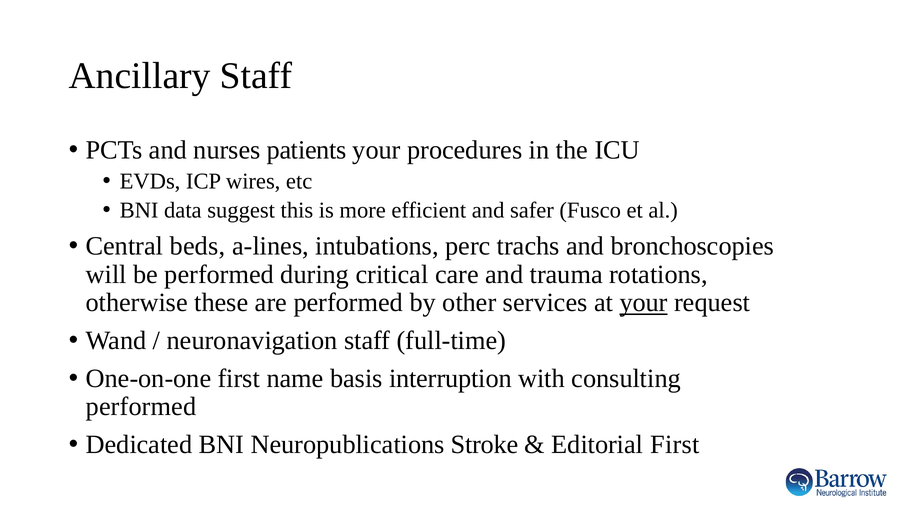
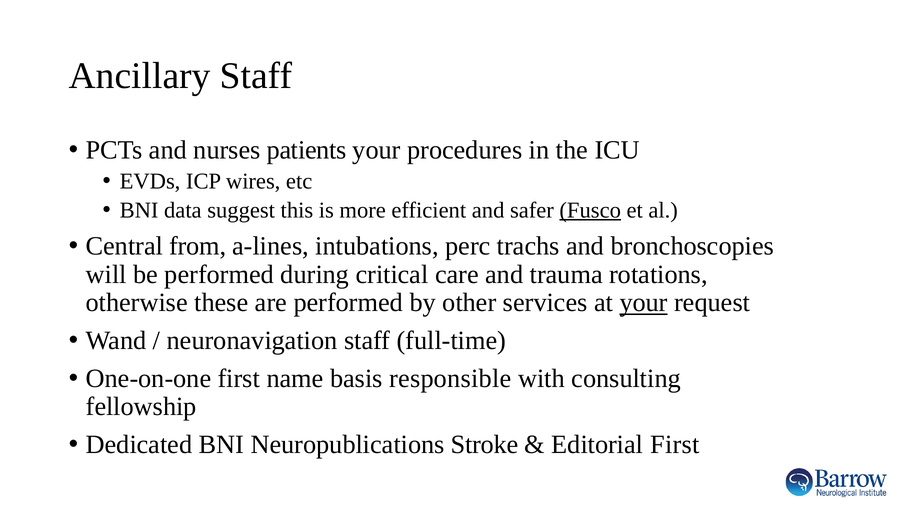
Fusco underline: none -> present (590, 210)
beds: beds -> from (198, 246)
interruption: interruption -> responsible (450, 378)
performed: performed -> fellowship (141, 407)
